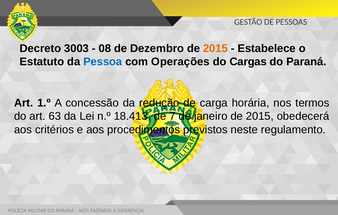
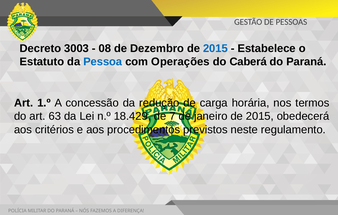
2015 colour: orange -> blue (215, 48)
Cargas: Cargas -> Caberá (248, 62)
18.413: 18.413 -> 18.429 (132, 116)
